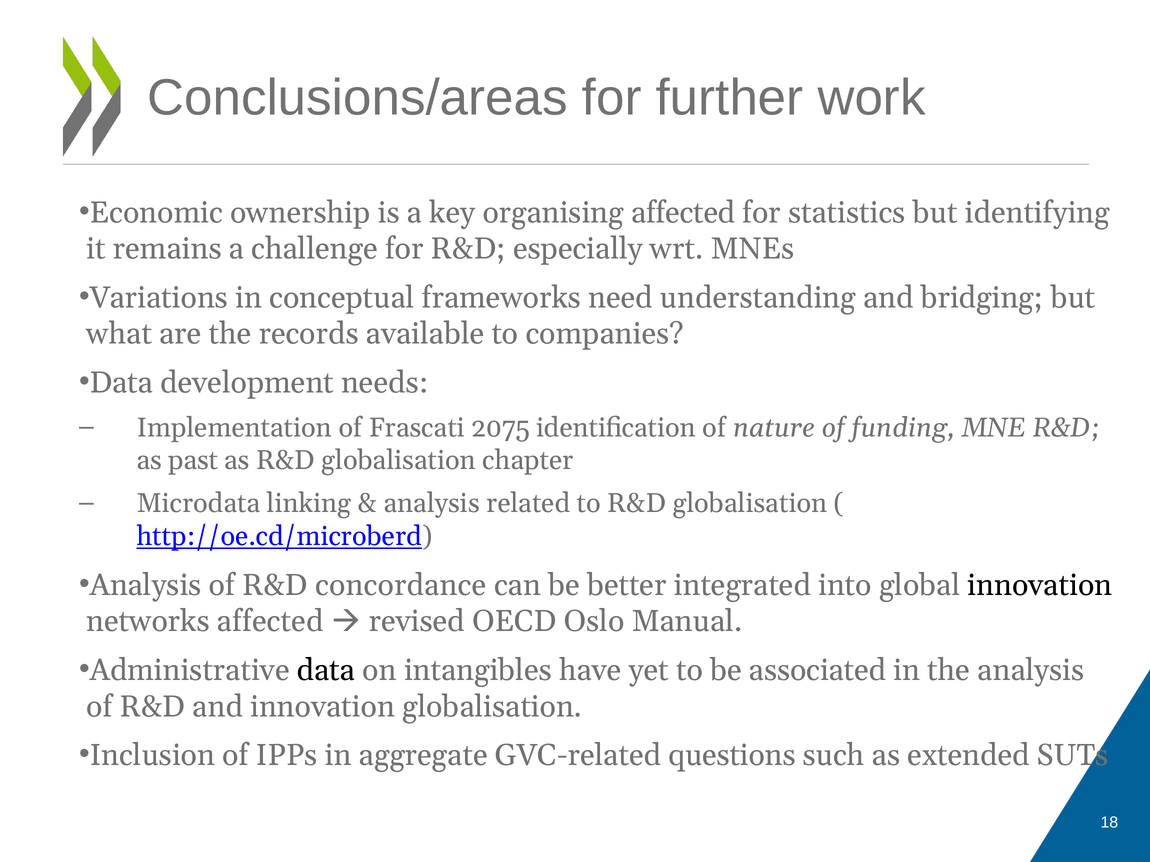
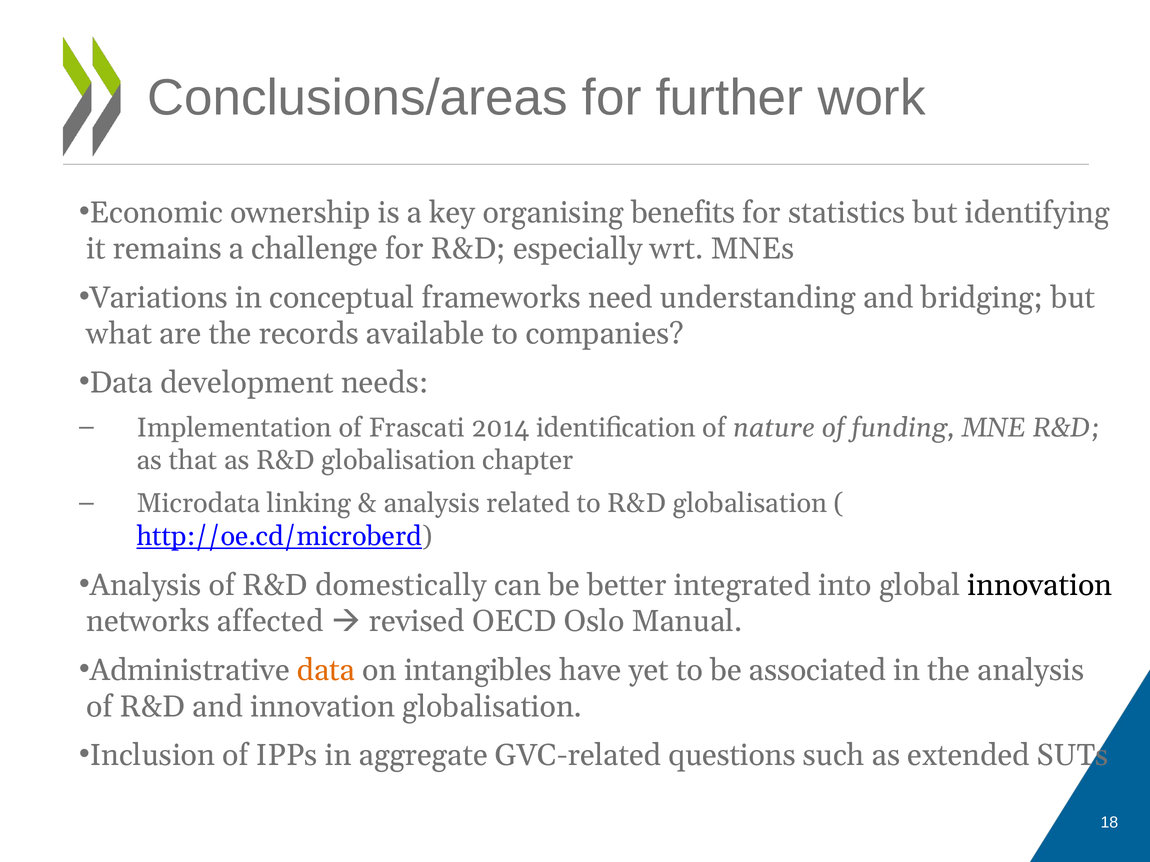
organising affected: affected -> benefits (683, 213)
2075: 2075 -> 2014 (501, 428)
past: past -> that (193, 460)
concordance: concordance -> domestically (401, 585)
data colour: black -> orange (326, 671)
